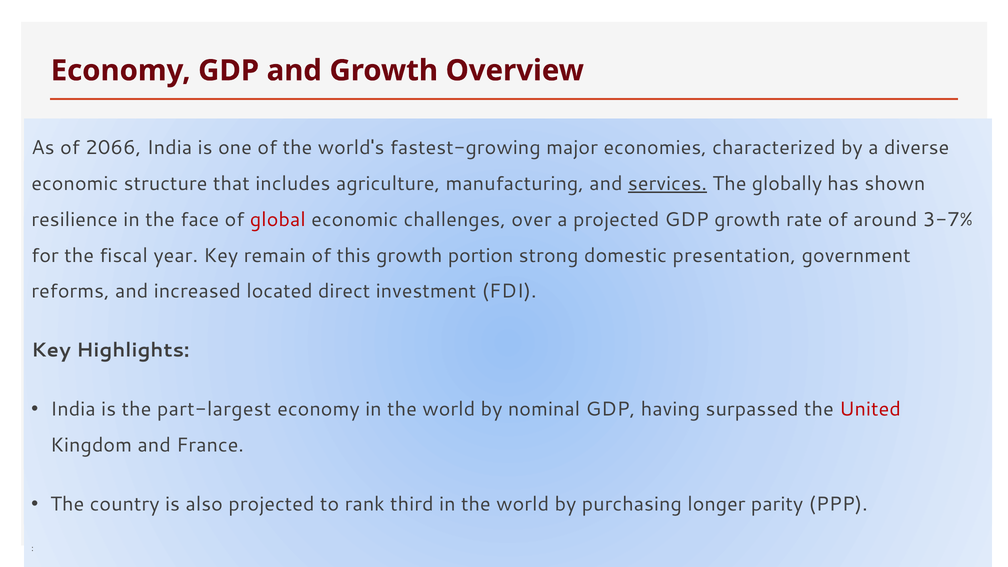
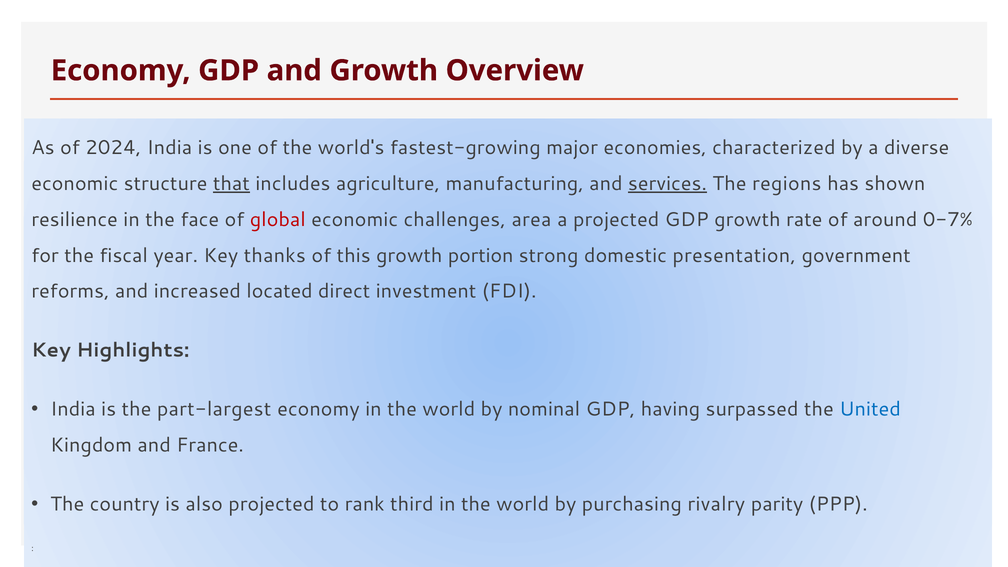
2066: 2066 -> 2024 (113, 148)
that underline: none -> present (231, 184)
globally: globally -> regions (787, 184)
over: over -> area (531, 220)
3-7%: 3-7% -> 0-7% (948, 220)
remain: remain -> thanks (275, 255)
United colour: red -> blue (870, 409)
longer: longer -> rivalry (716, 504)
